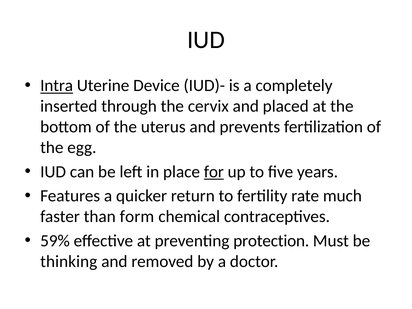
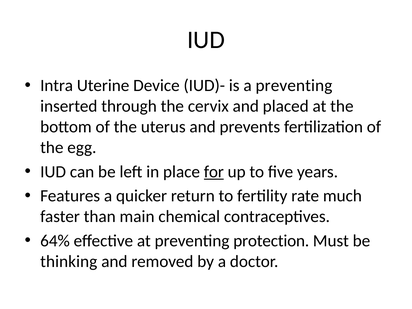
Intra underline: present -> none (57, 86)
a completely: completely -> preventing (294, 86)
form: form -> main (137, 217)
59%: 59% -> 64% (55, 241)
